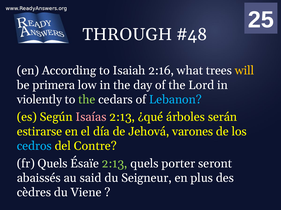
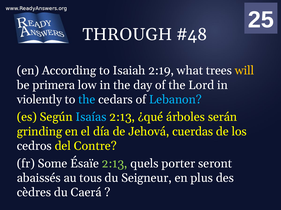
2:16: 2:16 -> 2:19 (161, 71)
the colour: light green -> light blue (87, 100)
Isaías colour: pink -> light blue (91, 117)
estirarse: estirarse -> grinding (39, 132)
varones: varones -> cuerdas (193, 132)
cedros colour: light blue -> white (34, 146)
fr Quels: Quels -> Some (53, 164)
said: said -> tous (91, 179)
Viene: Viene -> Caerá (86, 193)
